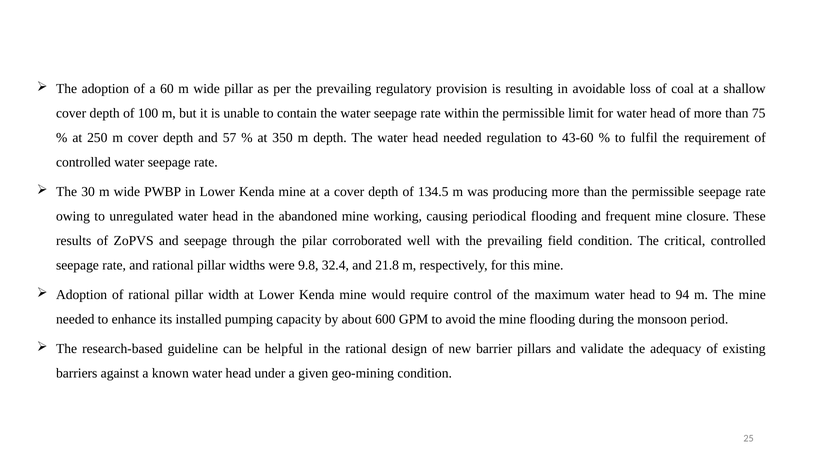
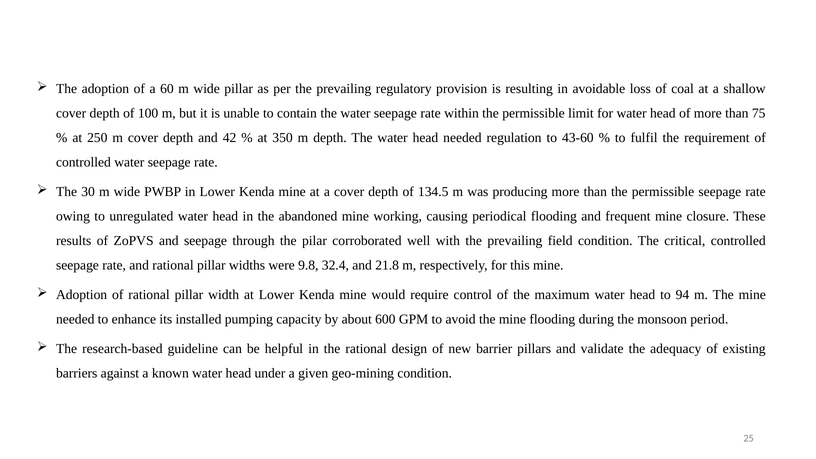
57: 57 -> 42 (230, 138)
